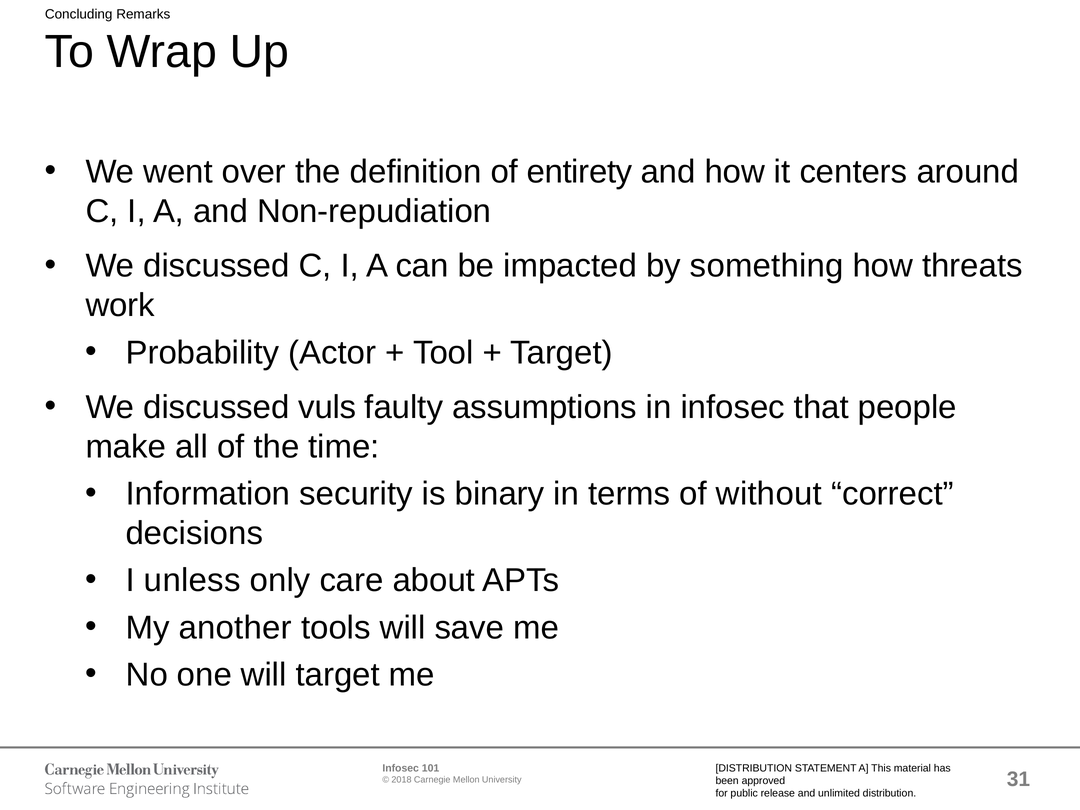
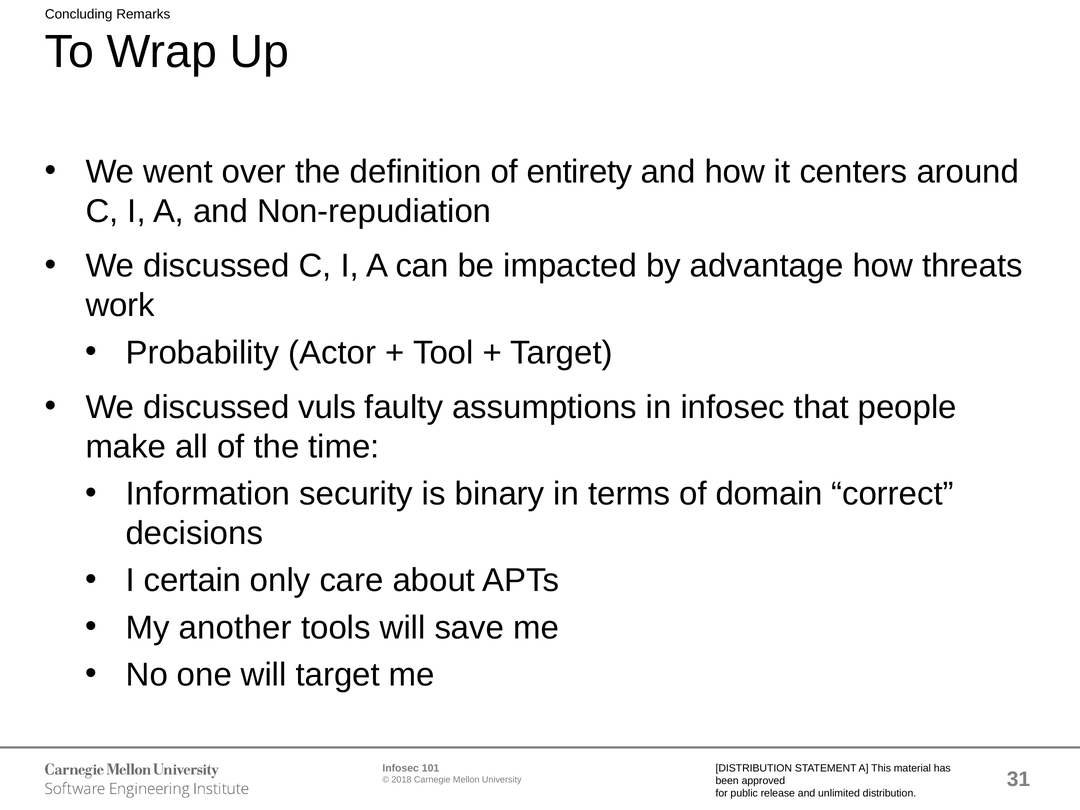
something: something -> advantage (767, 266)
without: without -> domain (769, 494)
unless: unless -> certain (193, 581)
